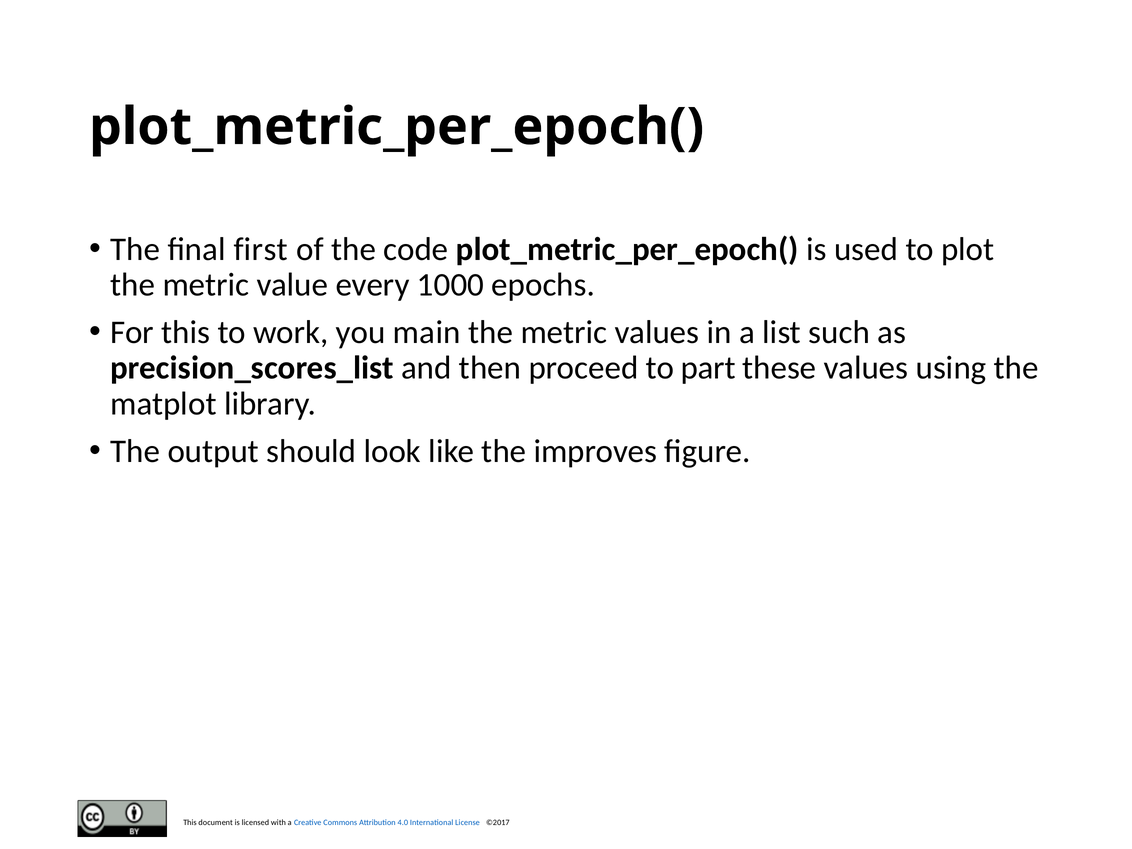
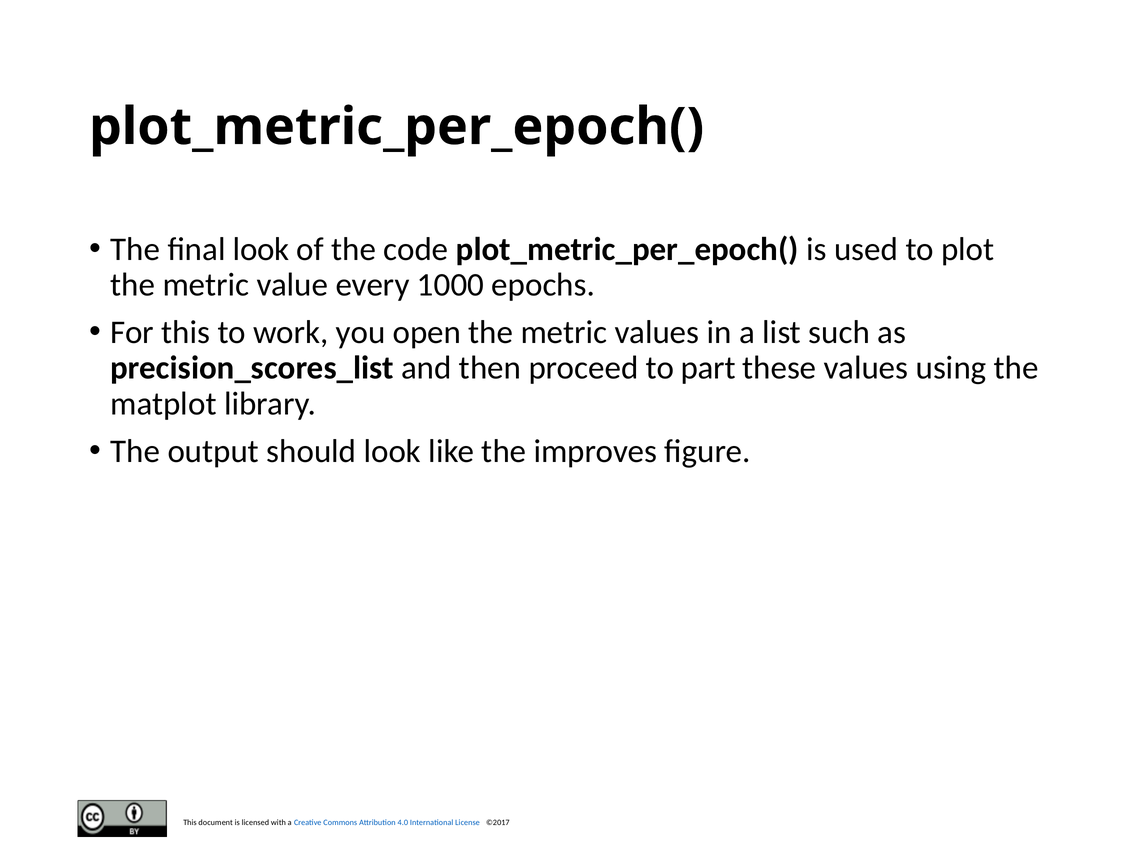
final first: first -> look (261, 249)
main: main -> open (427, 332)
